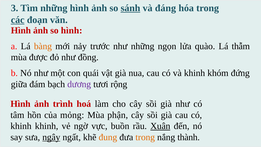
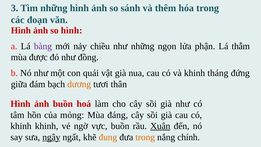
sánh underline: present -> none (130, 8)
đáng: đáng -> thêm (166, 8)
các underline: present -> none (18, 20)
bàng colour: orange -> purple (43, 46)
trước: trước -> chiều (100, 46)
quào: quào -> phận (205, 46)
khóm: khóm -> tháng (218, 73)
dương colour: purple -> orange (79, 84)
rộng: rộng -> thân (119, 84)
ảnh trình: trình -> buồn (63, 104)
phận: phận -> đáng (118, 115)
thành: thành -> chính (189, 137)
